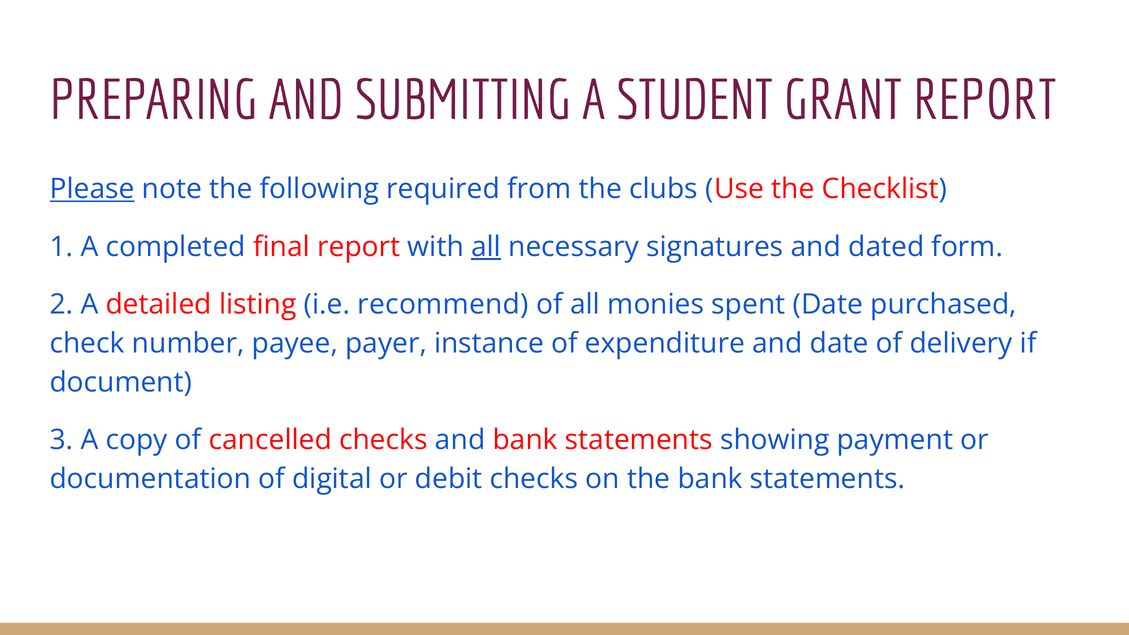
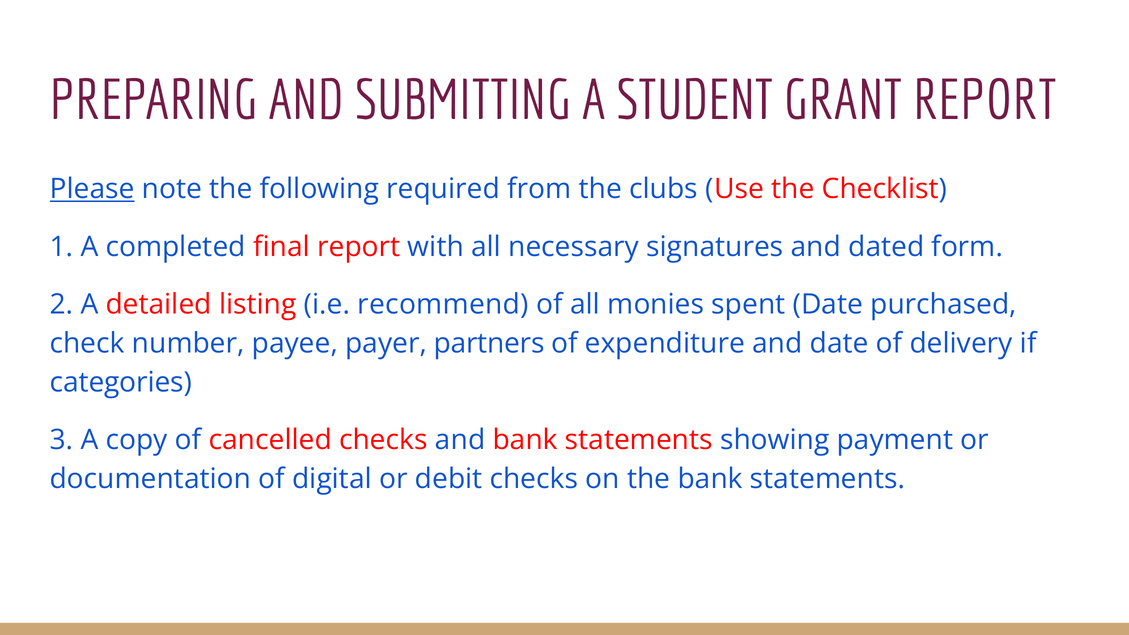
all underline: present -> none (486, 247)
instance: instance -> partners (489, 344)
document: document -> categories (121, 383)
